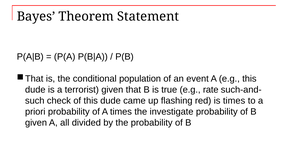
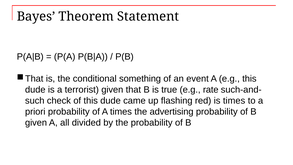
population: population -> something (140, 79)
investigate: investigate -> advertising (172, 112)
